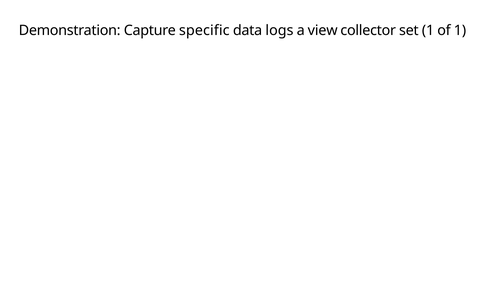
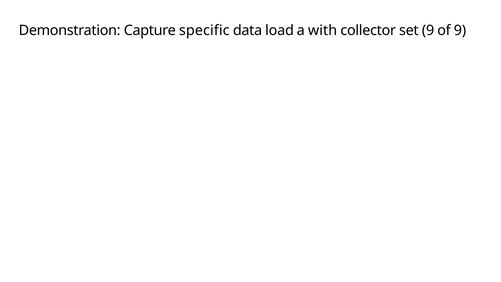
logs: logs -> load (280, 31)
view: view -> with (323, 31)
set 1: 1 -> 9 (428, 31)
of 1: 1 -> 9 (460, 31)
